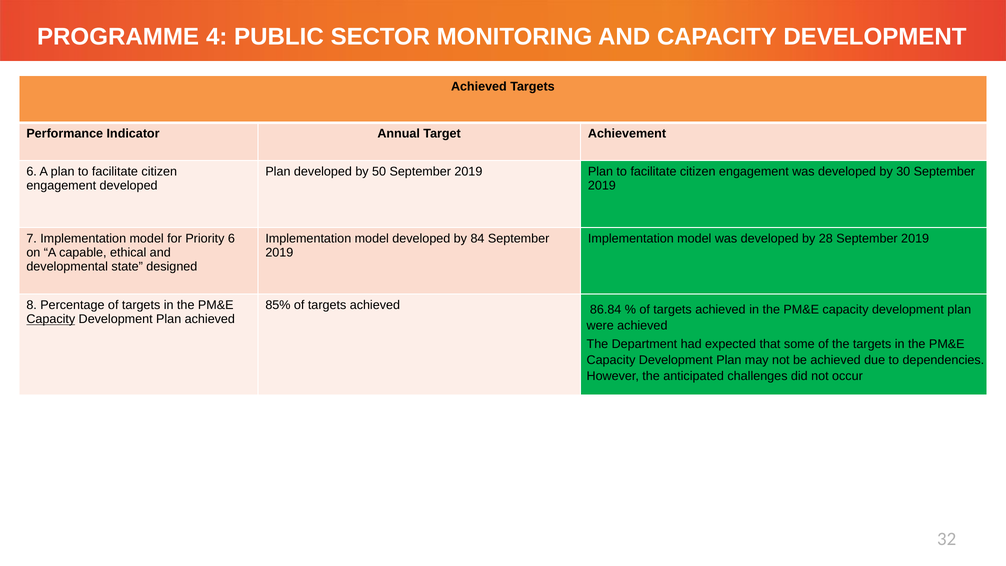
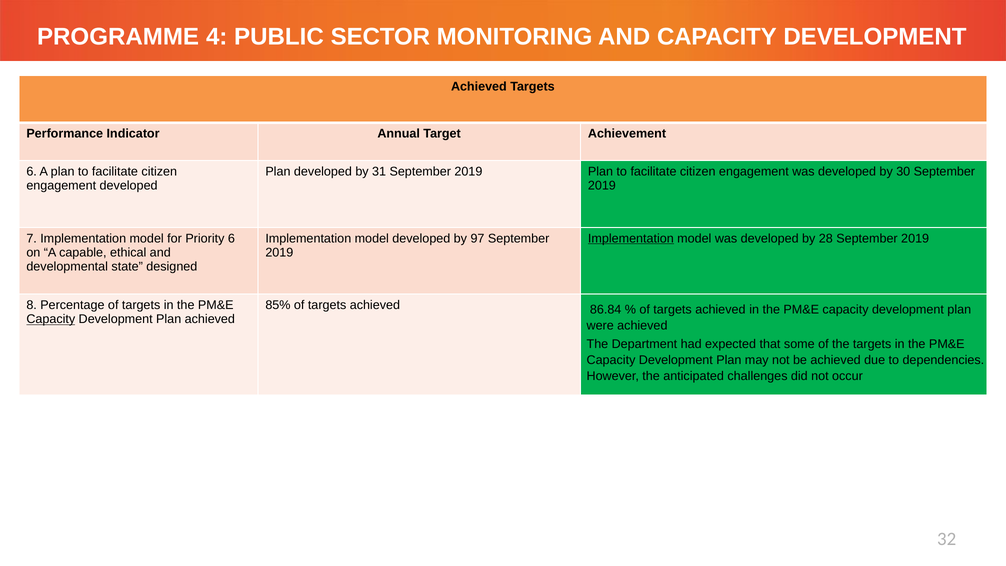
50: 50 -> 31 (379, 172)
84: 84 -> 97 (477, 238)
Implementation underline: none -> present (631, 238)
